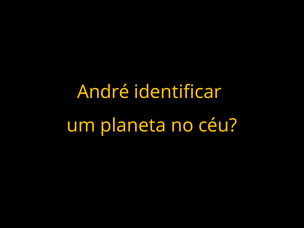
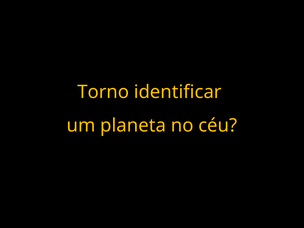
André: André -> Torno (103, 92)
